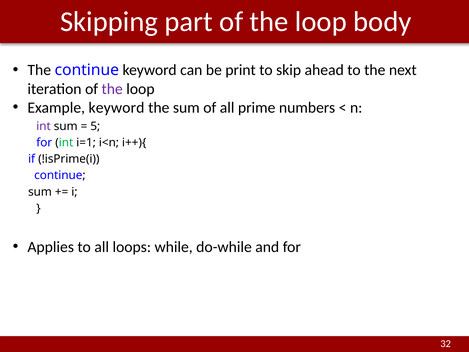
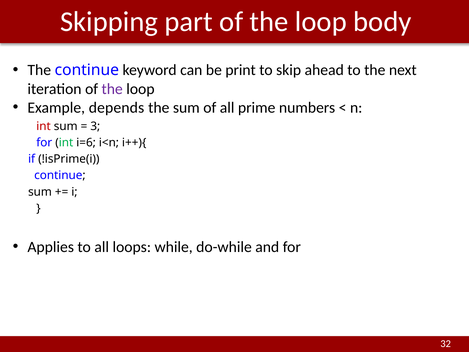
Example keyword: keyword -> depends (116, 108)
int colour: purple -> red (44, 126)
5: 5 -> 3 (95, 126)
i=1: i=1 -> i=6 (86, 142)
